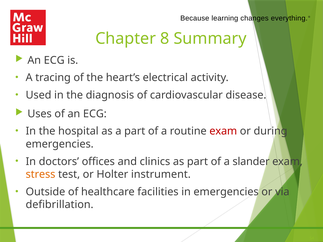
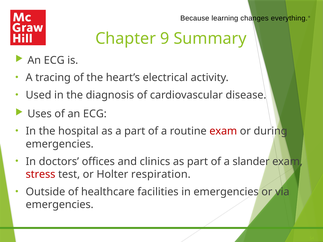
8: 8 -> 9 (165, 39)
stress colour: orange -> red (41, 175)
instrument: instrument -> respiration (161, 175)
defibrillation: defibrillation -> emergencies (60, 205)
